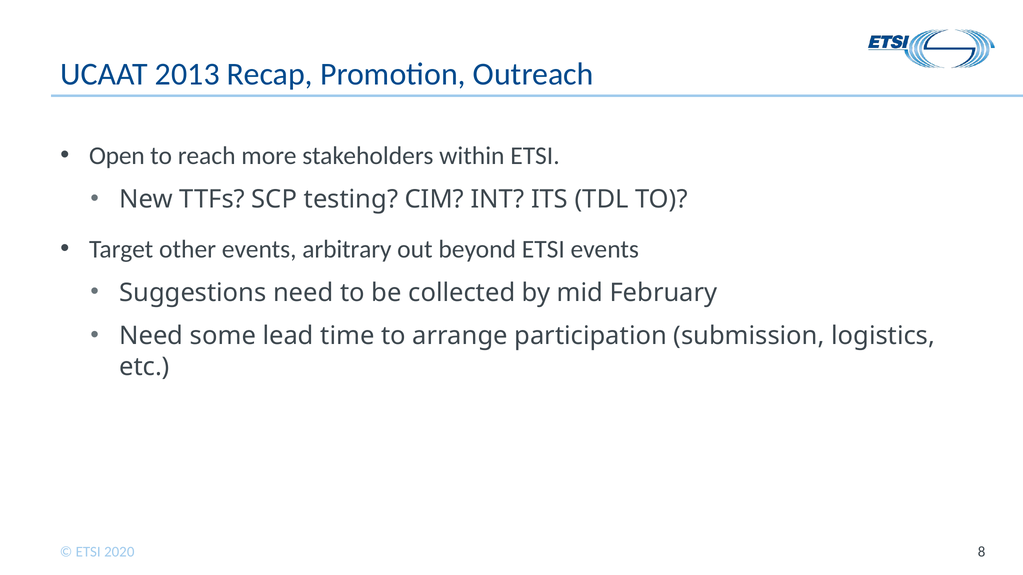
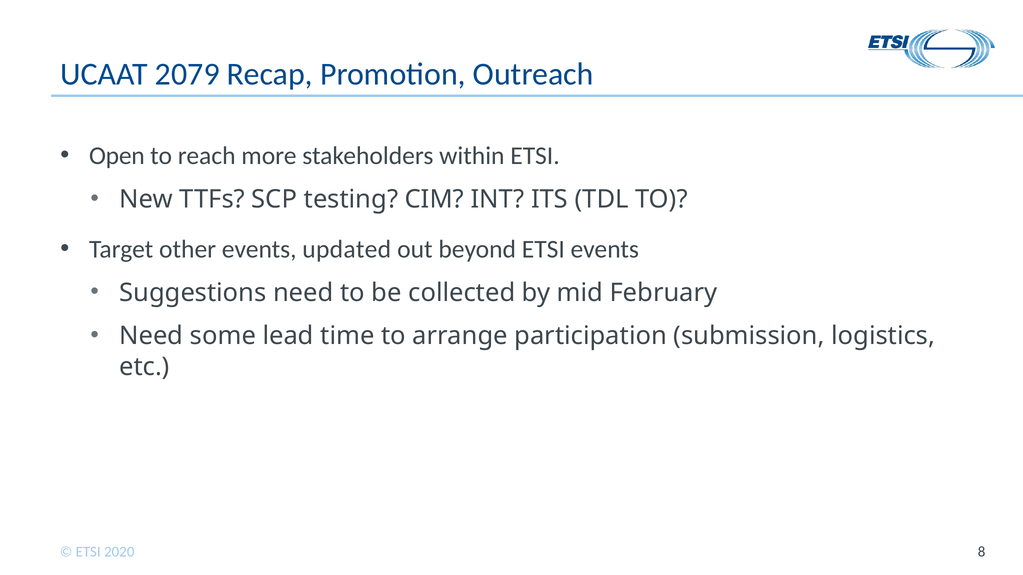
2013: 2013 -> 2079 (187, 74)
arbitrary: arbitrary -> updated (347, 249)
